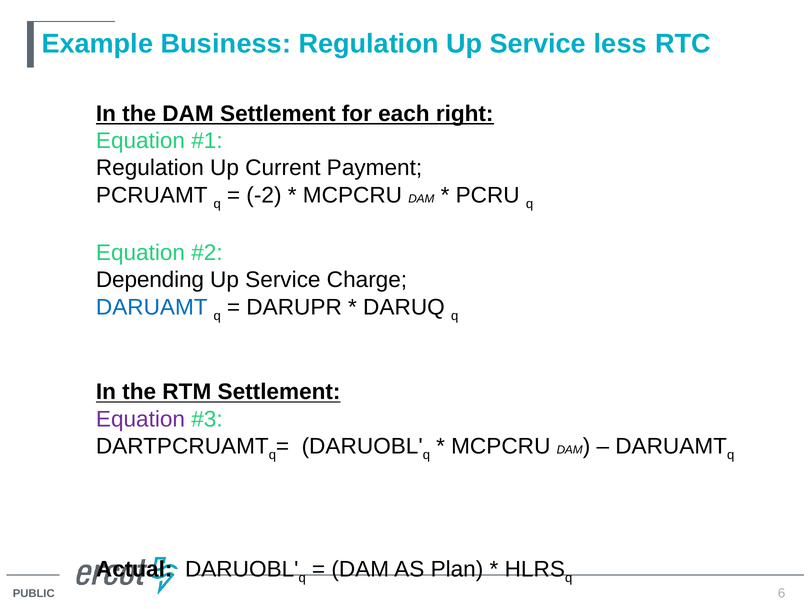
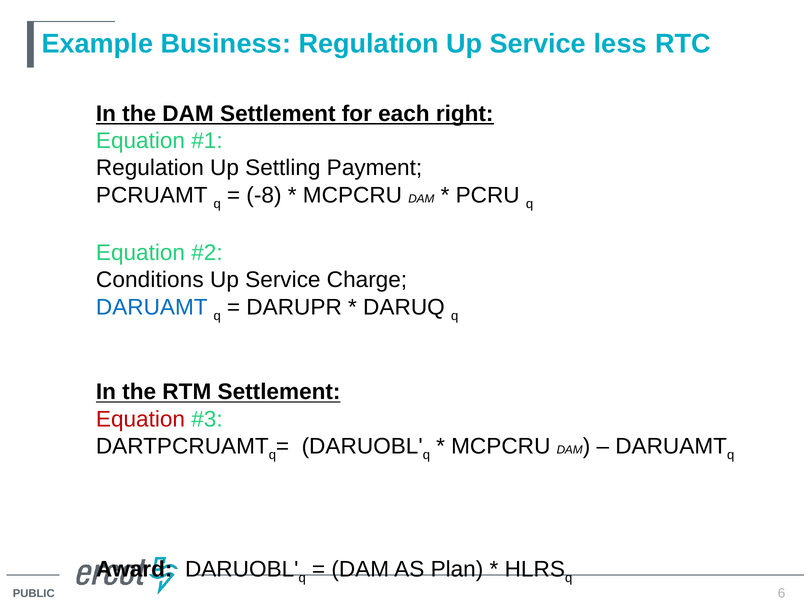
Current: Current -> Settling (283, 168)
-2: -2 -> -8 (264, 195)
Depending: Depending -> Conditions (150, 280)
Equation colour: purple -> red (140, 419)
Actual: Actual -> Award (134, 569)
